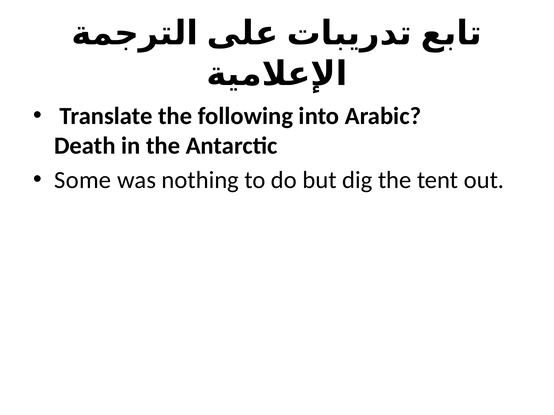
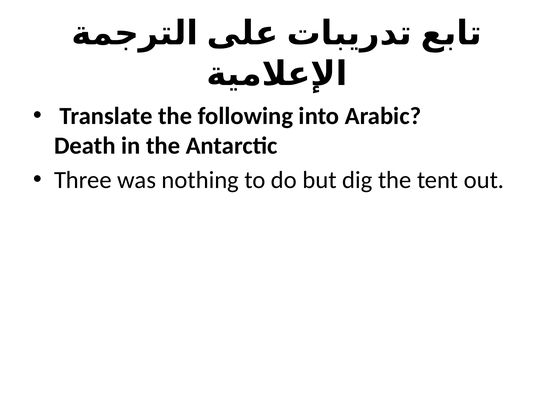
Some: Some -> Three (83, 180)
